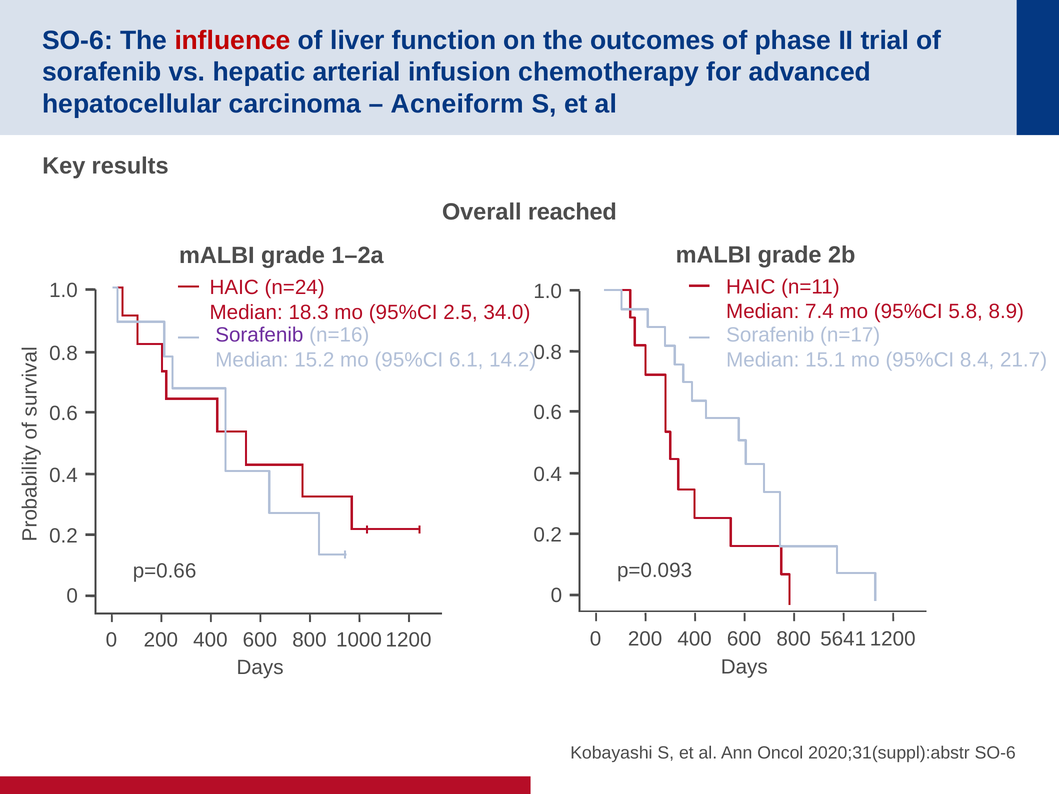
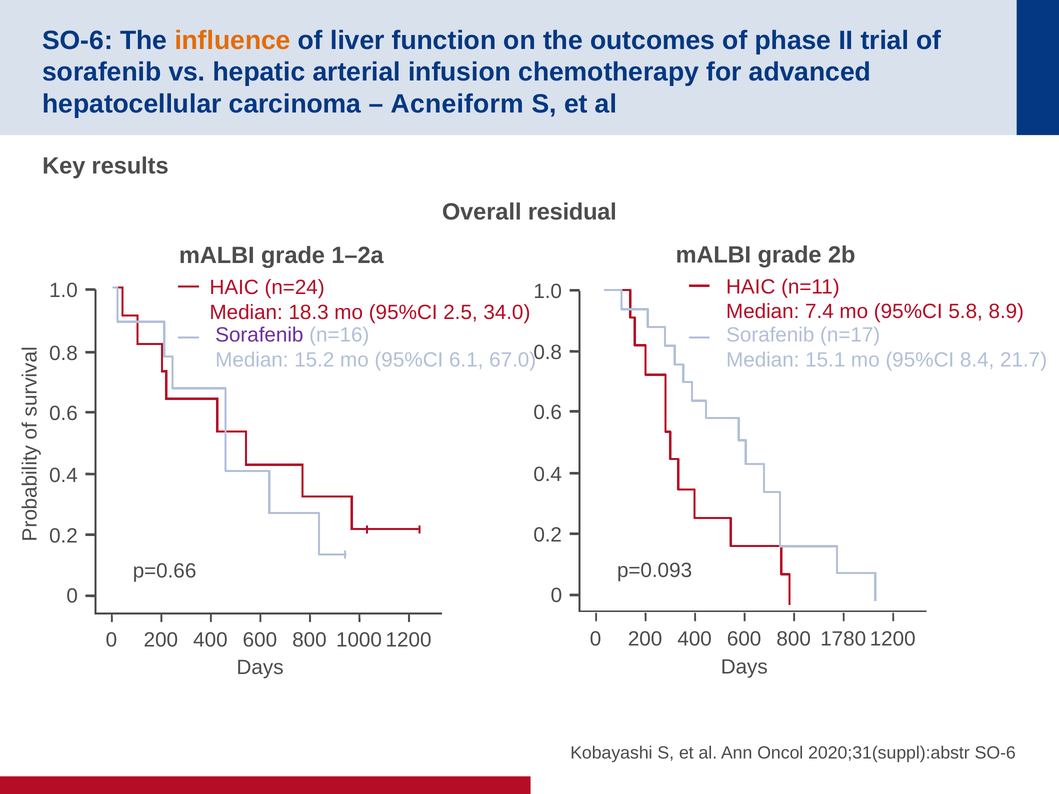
influence colour: red -> orange (233, 40)
reached: reached -> residual (572, 212)
14.2: 14.2 -> 67.0 (513, 360)
5641: 5641 -> 1780 (843, 639)
